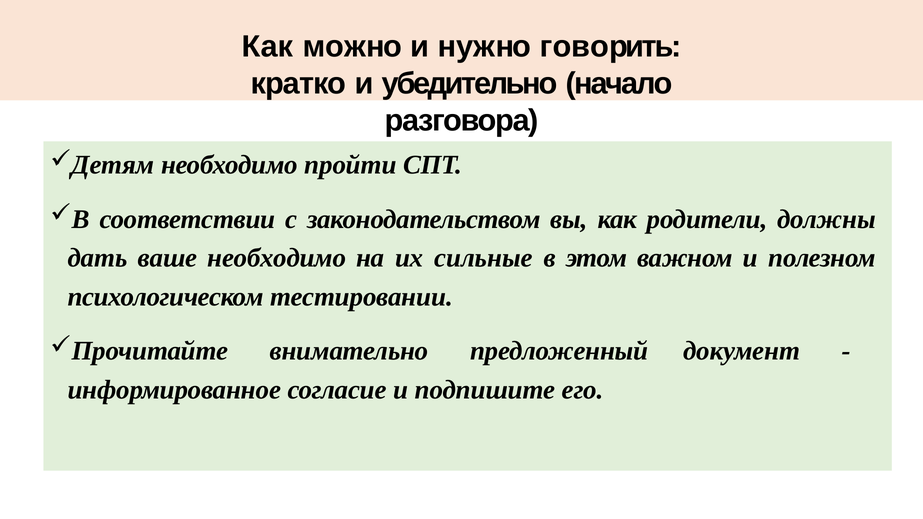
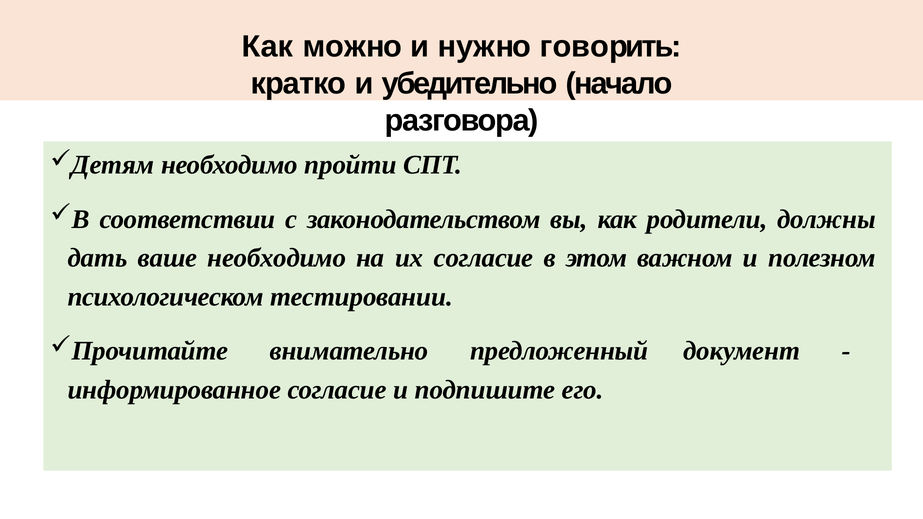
их сильные: сильные -> согласие (484, 258)
